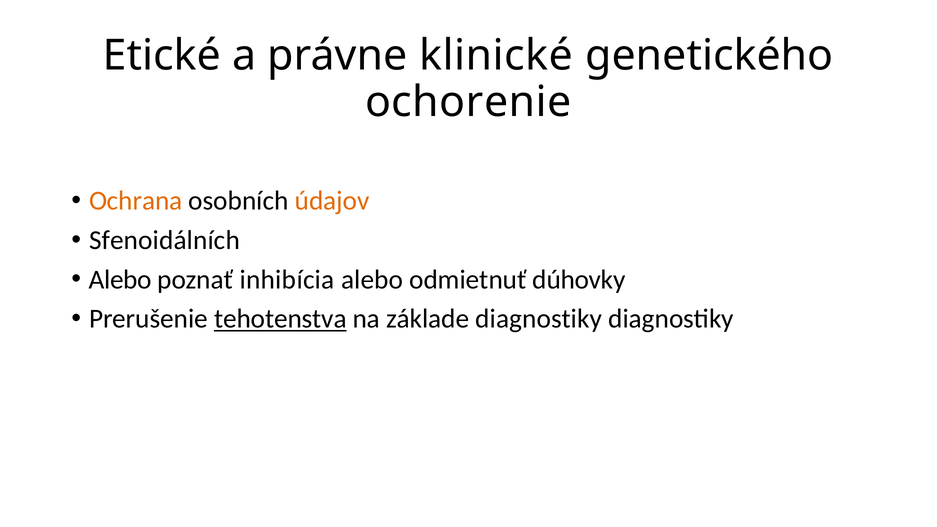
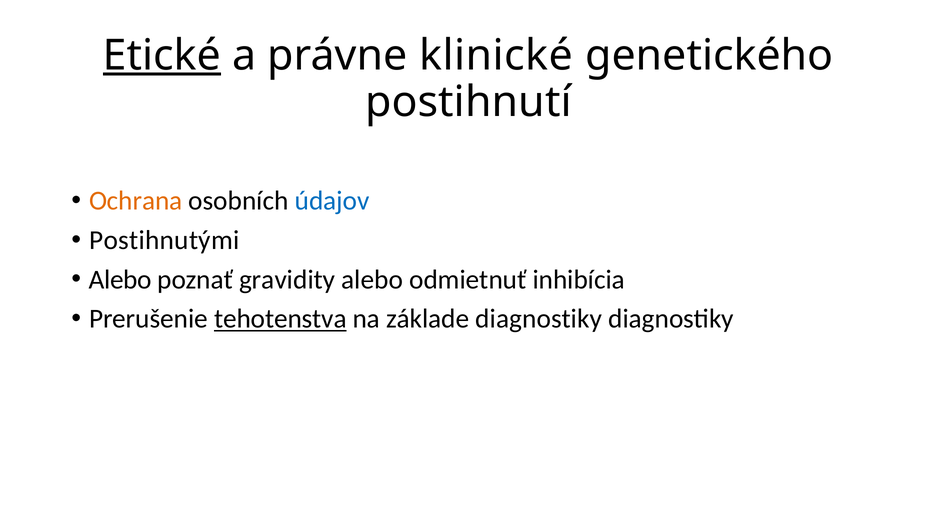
Etické underline: none -> present (162, 56)
ochorenie: ochorenie -> postihnutí (468, 102)
údajov colour: orange -> blue (332, 201)
Sfenoidálních: Sfenoidálních -> Postihnutými (164, 240)
inhibícia: inhibícia -> gravidity (287, 280)
dúhovky: dúhovky -> inhibícia (579, 280)
